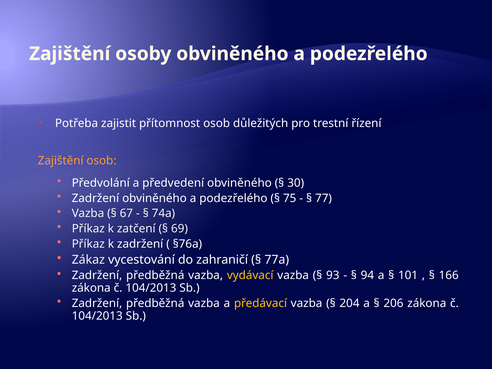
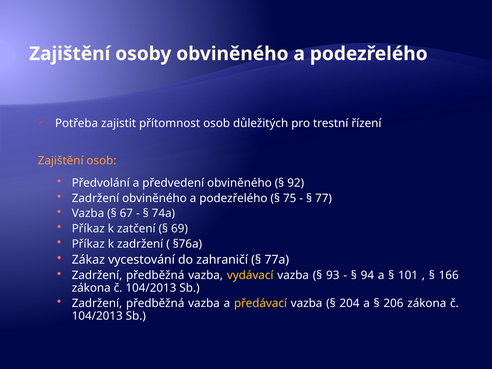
30: 30 -> 92 (296, 183)
